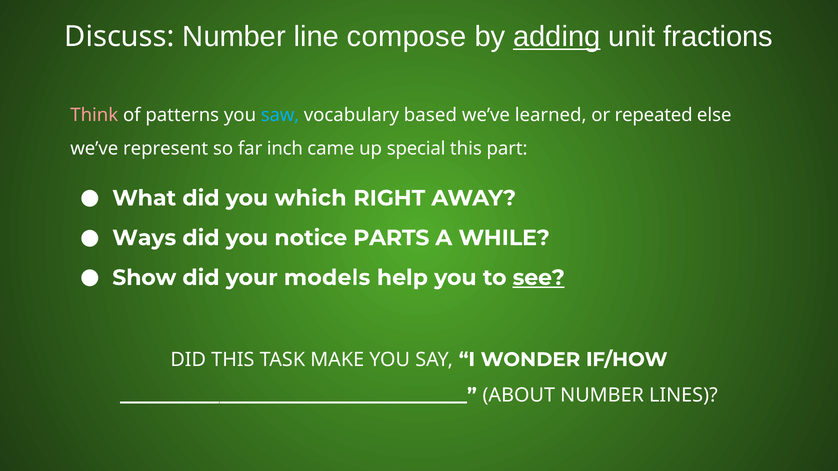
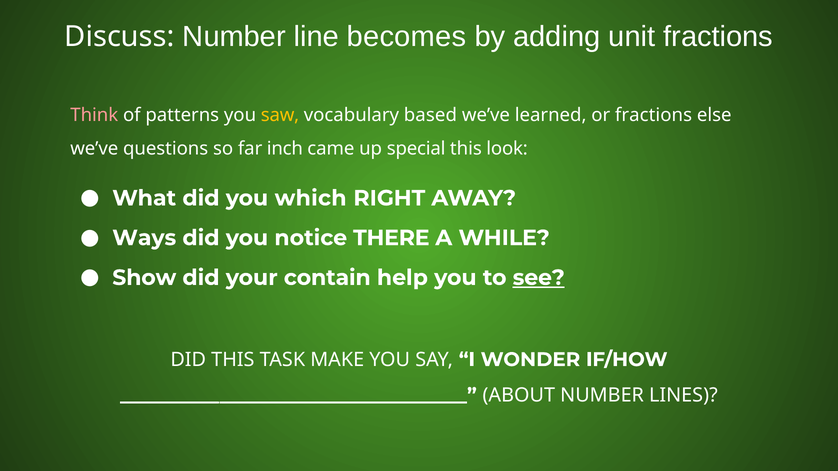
compose: compose -> becomes (407, 37)
adding underline: present -> none (557, 37)
saw colour: light blue -> yellow (280, 115)
or repeated: repeated -> fractions (654, 115)
represent: represent -> questions (166, 149)
part: part -> look (507, 149)
PARTS: PARTS -> THERE (391, 238)
models: models -> contain (327, 278)
